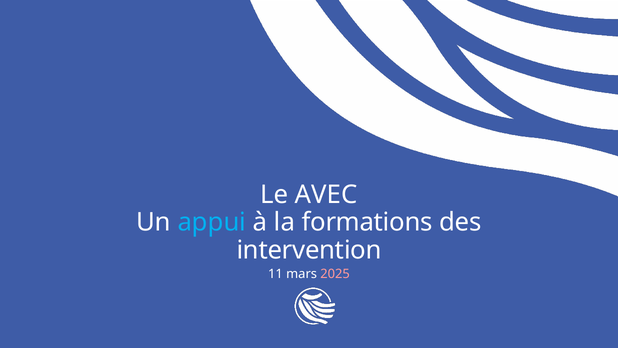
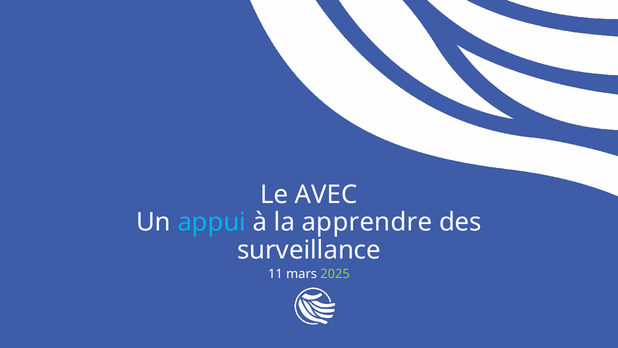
formations: formations -> apprendre (367, 222)
intervention: intervention -> surveillance (309, 250)
2025 colour: pink -> light green (335, 274)
